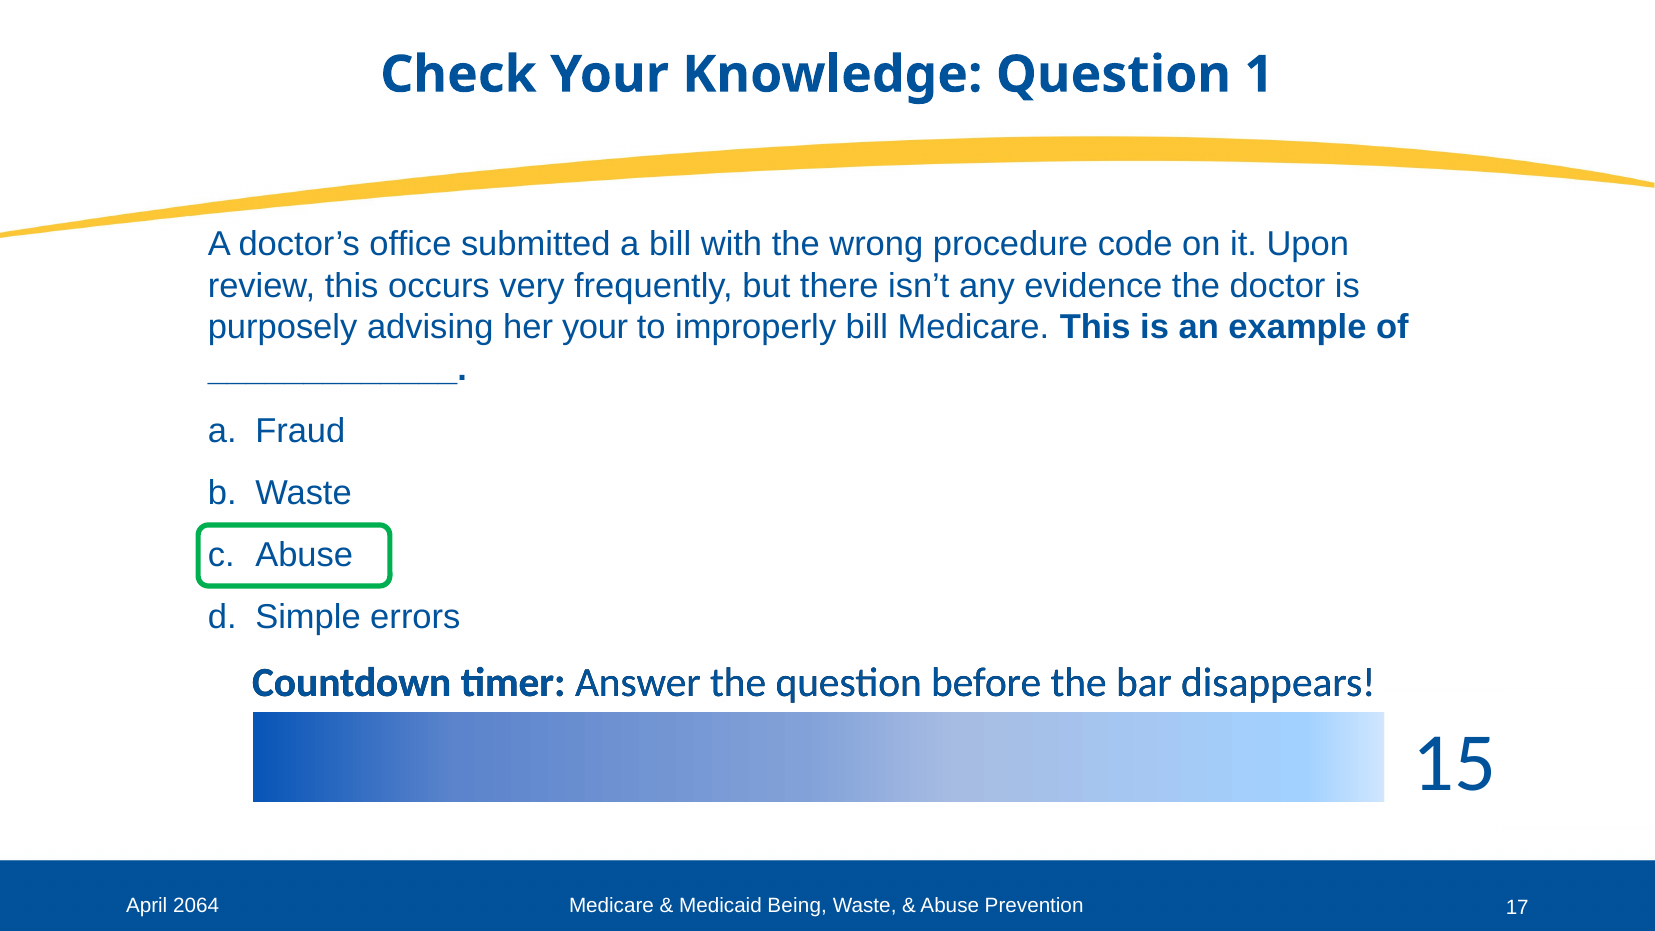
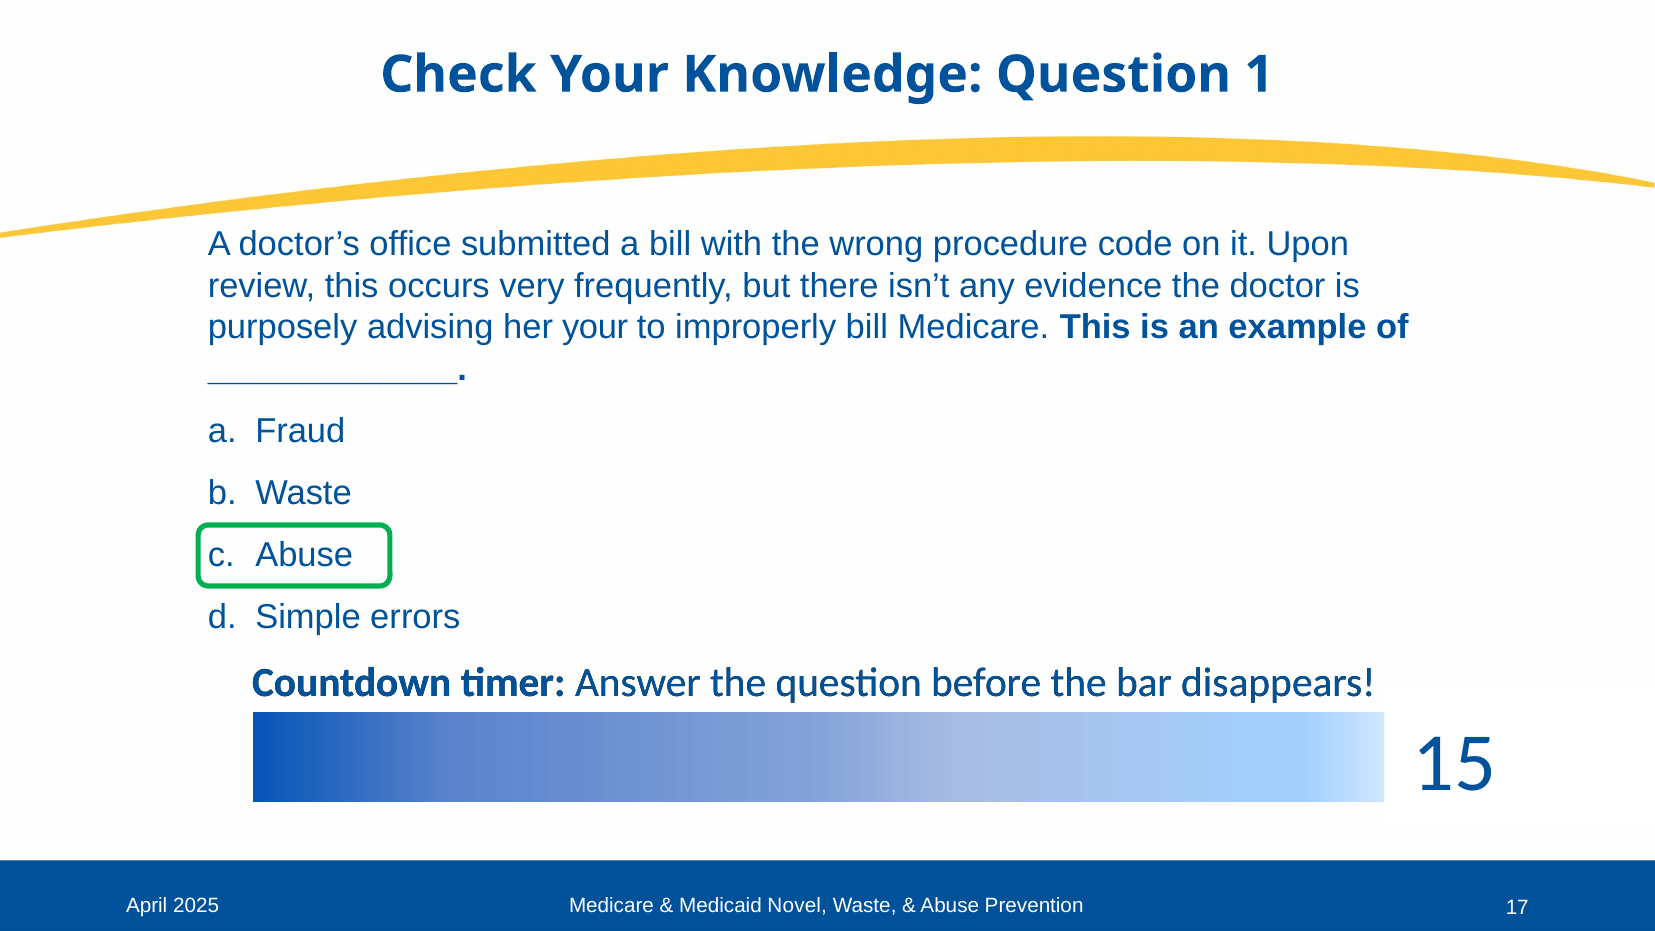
2064: 2064 -> 2025 (196, 905)
Being: Being -> Novel (797, 906)
